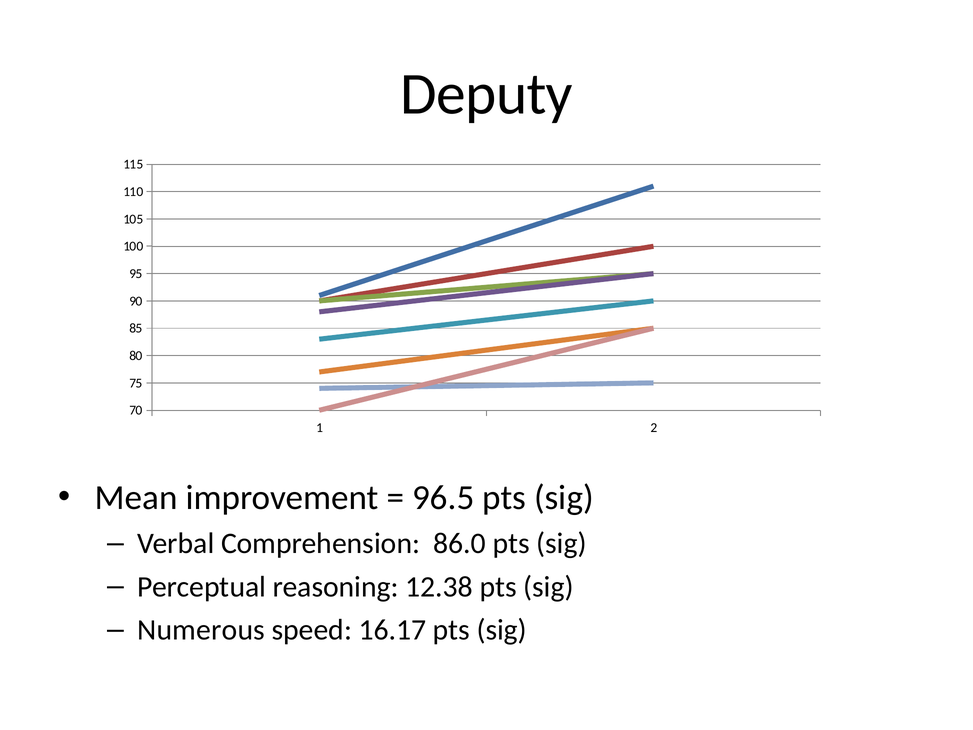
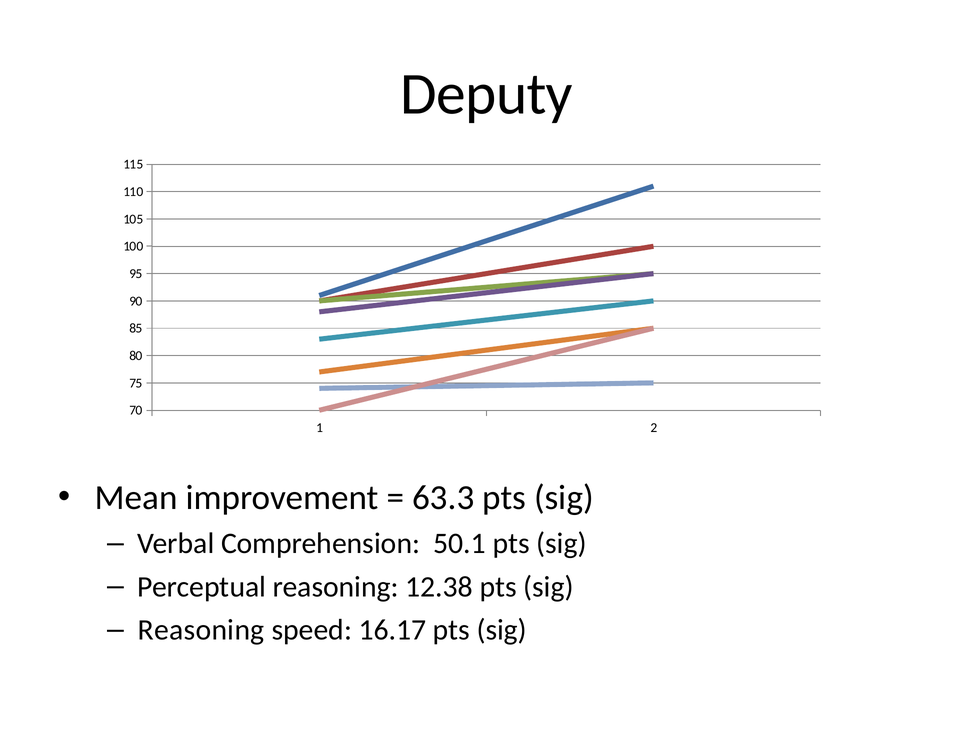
96.5: 96.5 -> 63.3 (443, 497)
86.0: 86.0 -> 50.1 (460, 543)
Numerous: Numerous -> Reasoning (201, 630)
